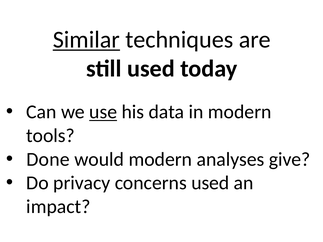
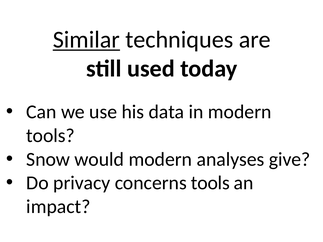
use underline: present -> none (103, 112)
Done: Done -> Snow (48, 159)
concerns used: used -> tools (210, 183)
